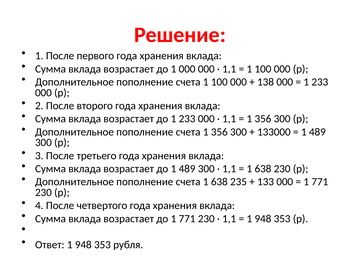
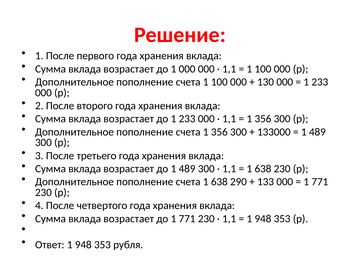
138: 138 -> 130 (266, 82)
235: 235 -> 290 (238, 182)
